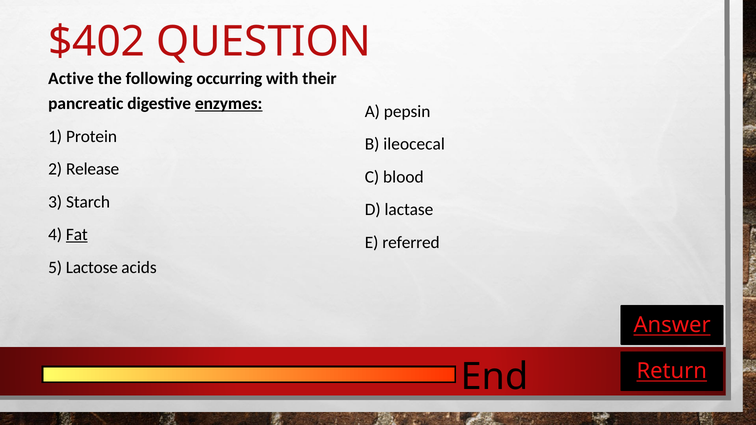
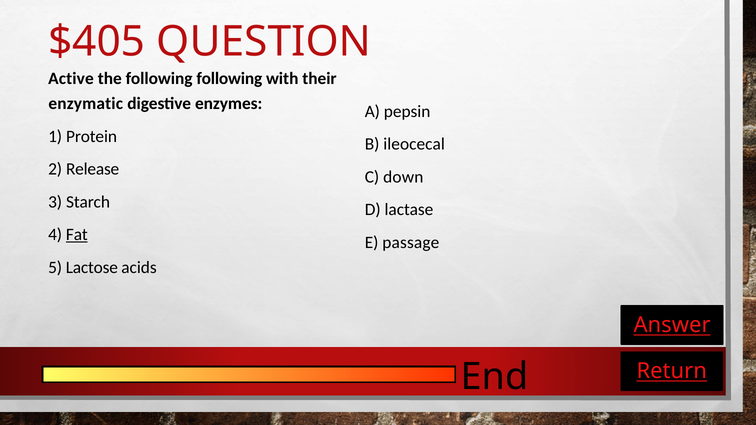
$402: $402 -> $405 (97, 42)
following occurring: occurring -> following (229, 79)
pancreatic: pancreatic -> enzymatic (86, 104)
enzymes underline: present -> none (229, 104)
blood: blood -> down (403, 177)
referred: referred -> passage (411, 243)
